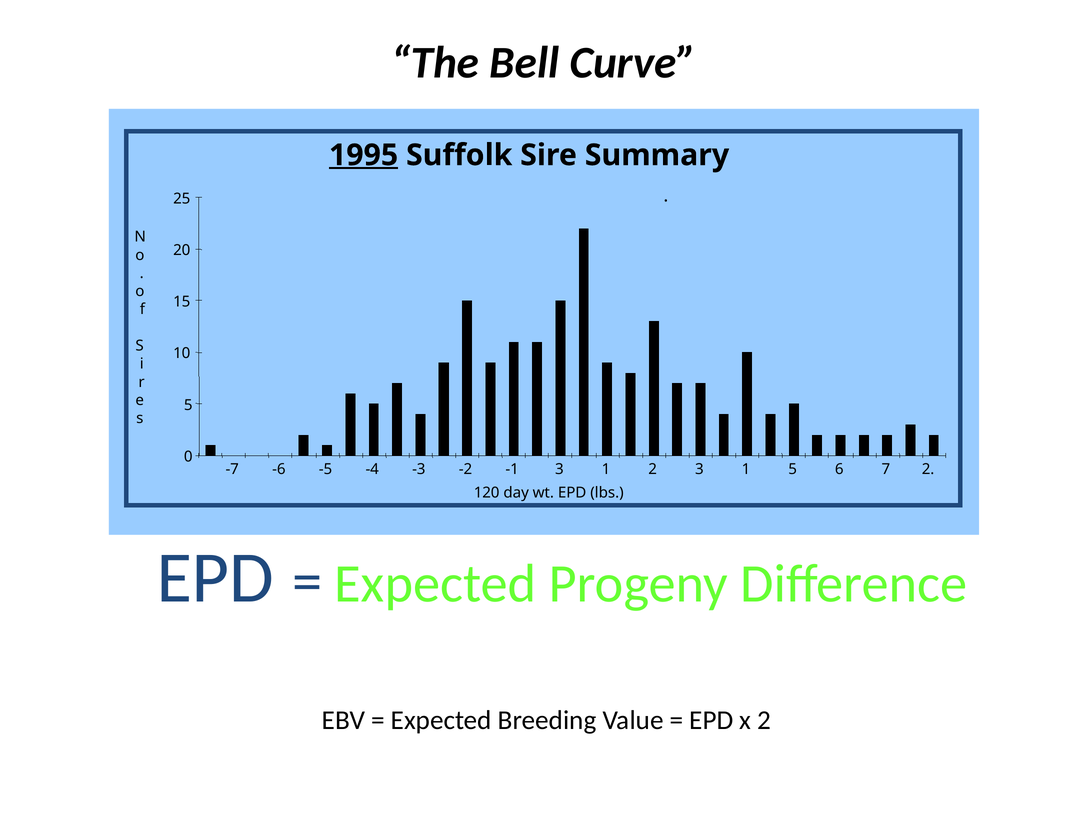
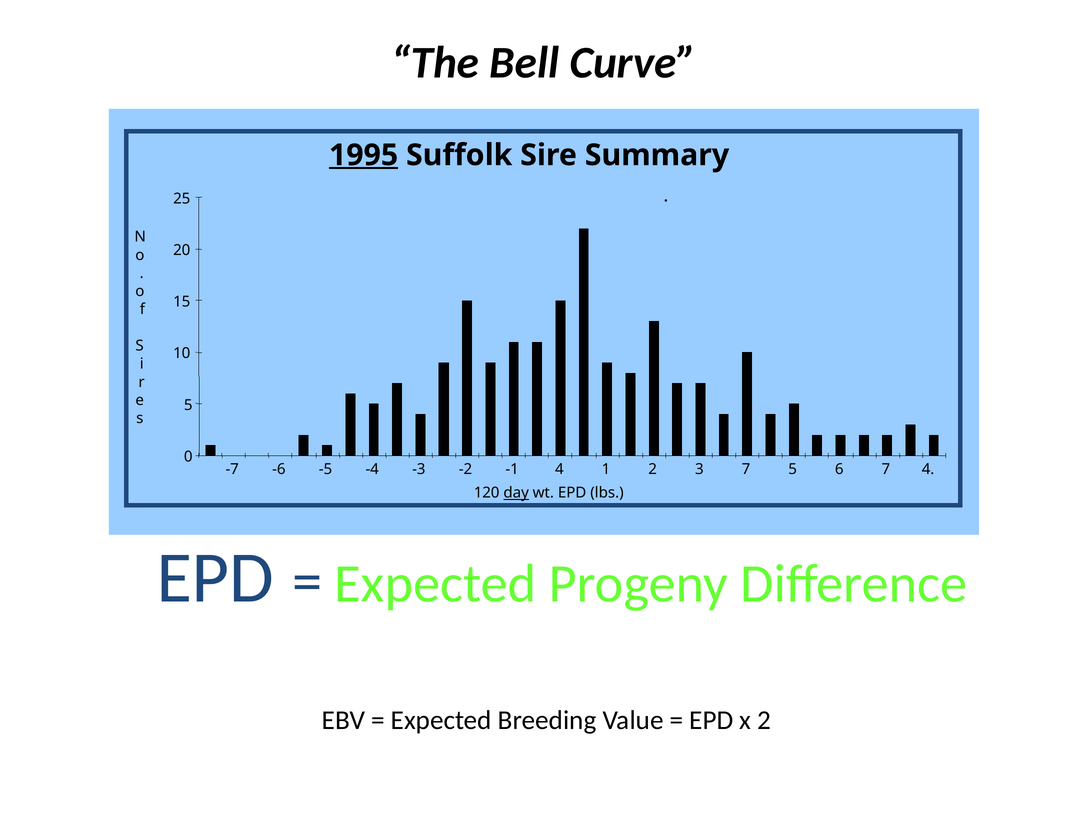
-1 3: 3 -> 4 (559, 469)
2 3 1: 1 -> 7 (746, 469)
7 2: 2 -> 4 (928, 469)
day underline: none -> present (516, 493)
